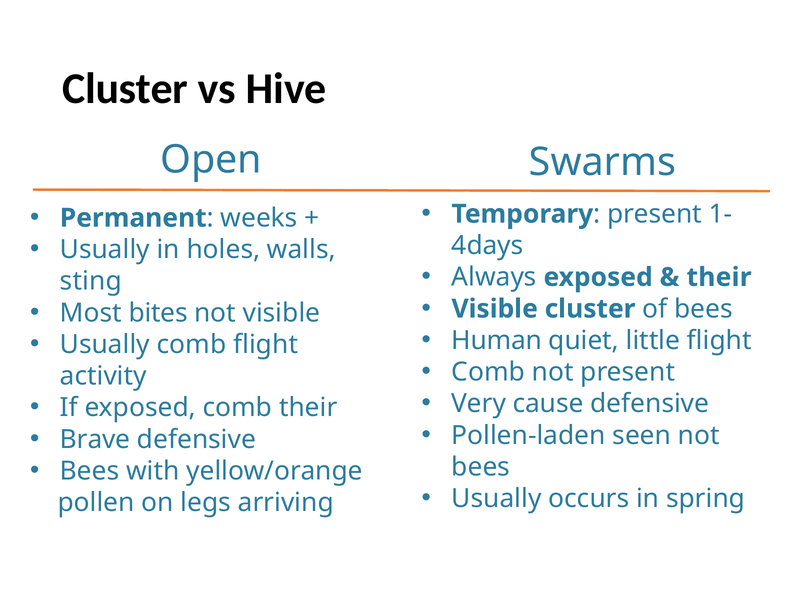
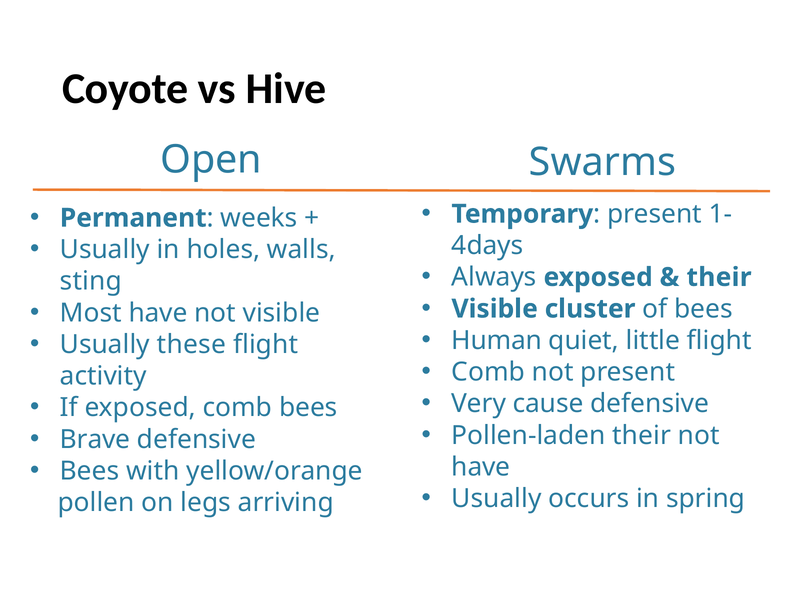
Cluster: Cluster -> Coyote (125, 89)
Most bites: bites -> have (158, 313)
Usually comb: comb -> these (191, 345)
comb their: their -> bees (308, 408)
Pollen-laden seen: seen -> their (642, 436)
bees: bees -> have (481, 467)
